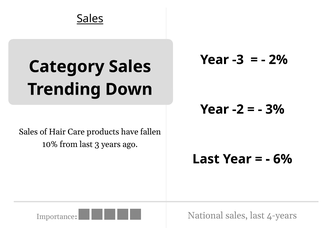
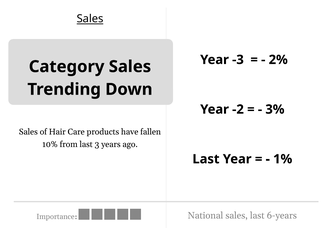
6%: 6% -> 1% (283, 159)
4-years: 4-years -> 6-years (282, 215)
